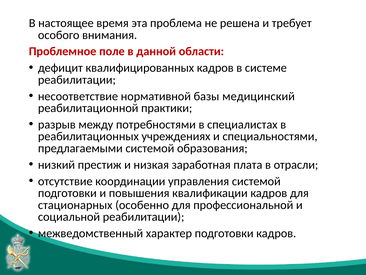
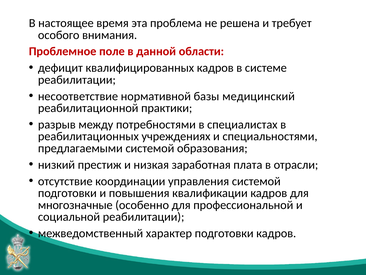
стационарных: стационарных -> многозначные (75, 205)
